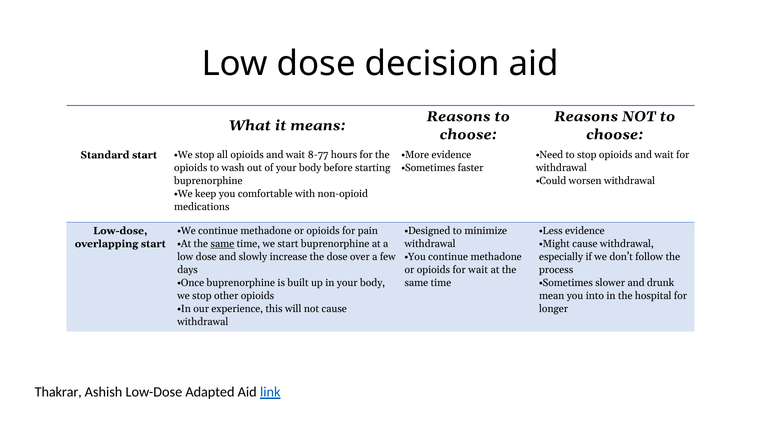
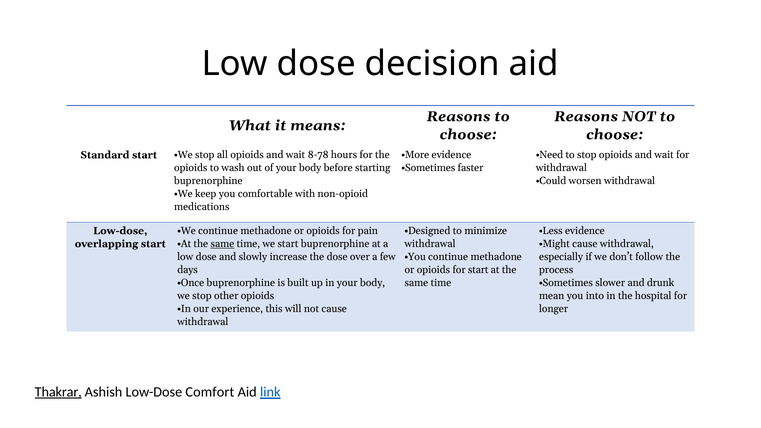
8-77: 8-77 -> 8-78 (318, 155)
for wait: wait -> start (478, 270)
Thakrar underline: none -> present (58, 392)
Adapted: Adapted -> Comfort (210, 392)
